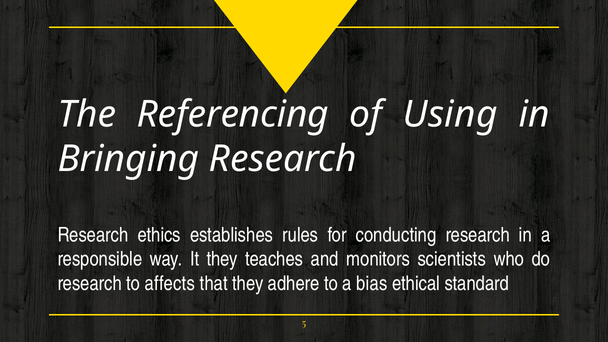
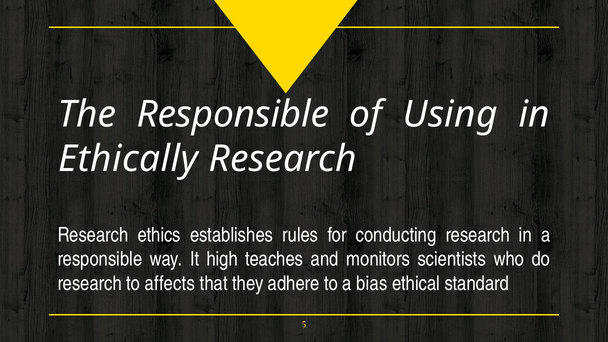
The Referencing: Referencing -> Responsible (233, 115)
Bringing: Bringing -> Ethically (128, 159)
It they: they -> high (222, 259)
